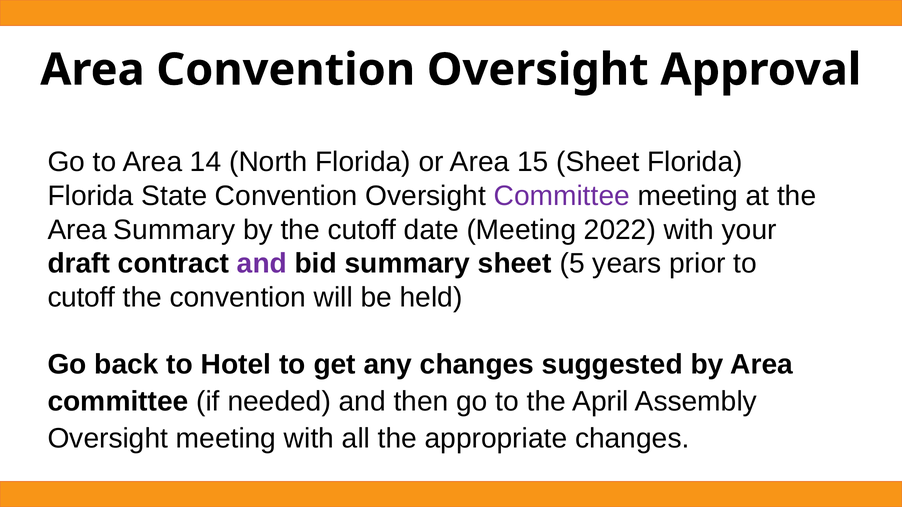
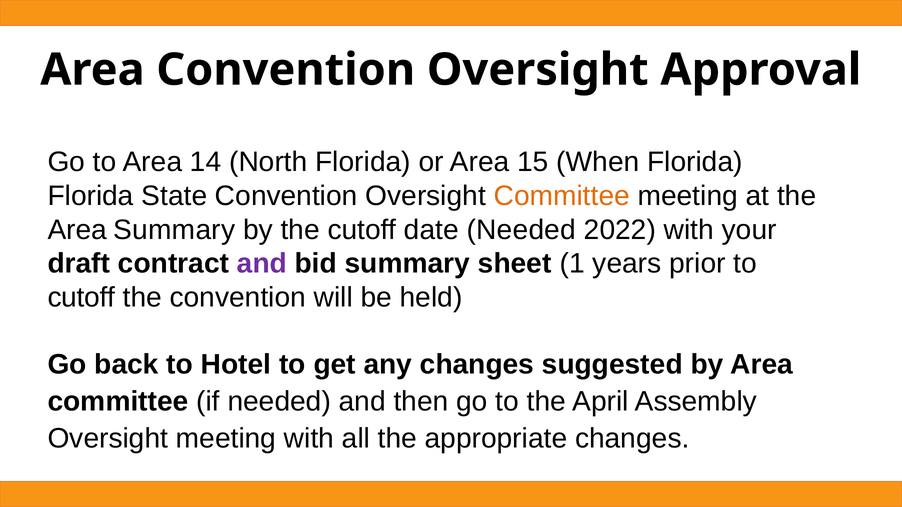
15 Sheet: Sheet -> When (598, 162)
Committee colour: purple -> orange (562, 196)
date Meeting: Meeting -> Needed (521, 230)
5: 5 -> 1 (572, 264)
